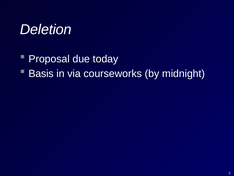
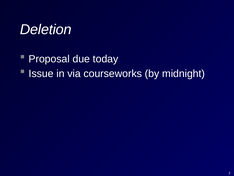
Basis: Basis -> Issue (41, 73)
